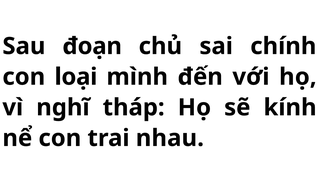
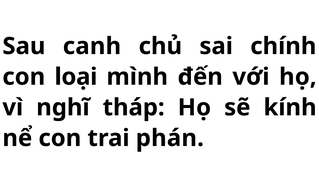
đoạn: đoạn -> canh (92, 46)
nhau: nhau -> phán (170, 138)
